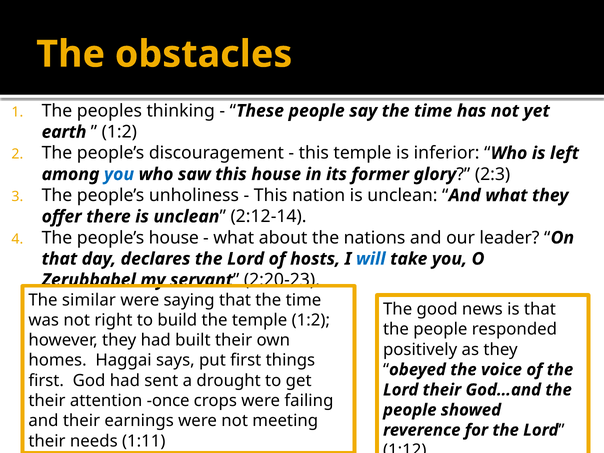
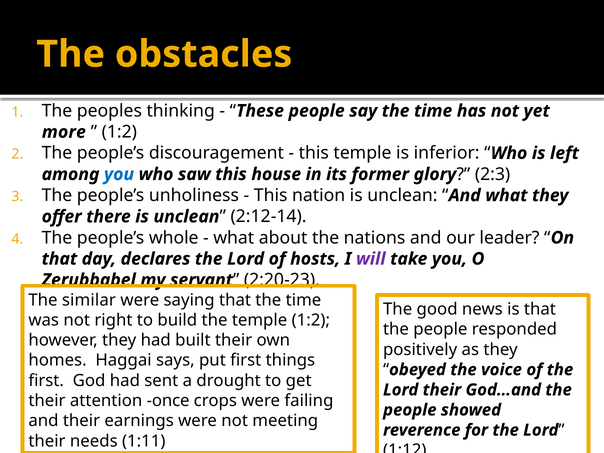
earth: earth -> more (64, 132)
people’s house: house -> whole (174, 238)
will colour: blue -> purple (371, 259)
